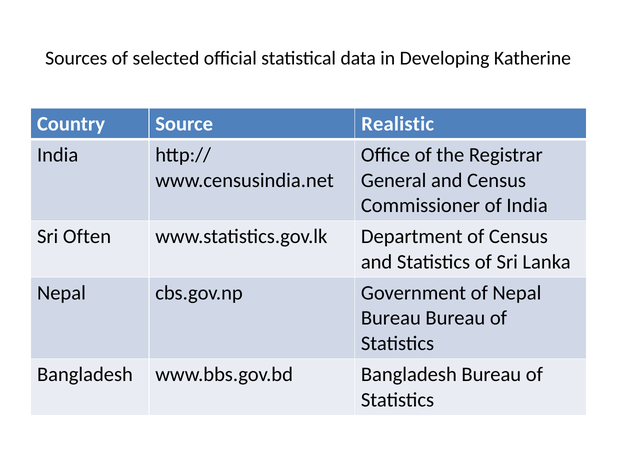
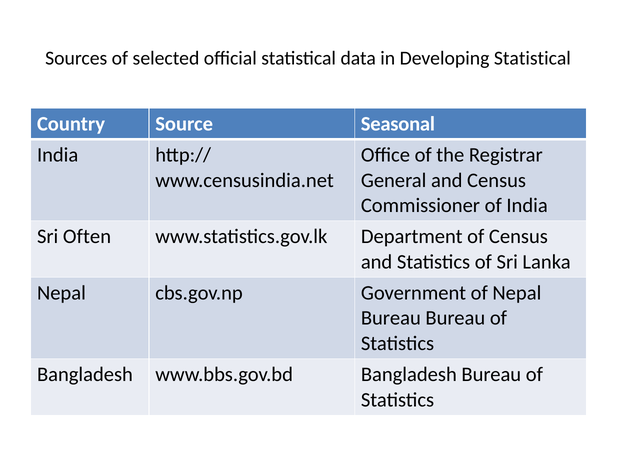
Developing Katherine: Katherine -> Statistical (532, 58)
Realistic: Realistic -> Seasonal (398, 124)
